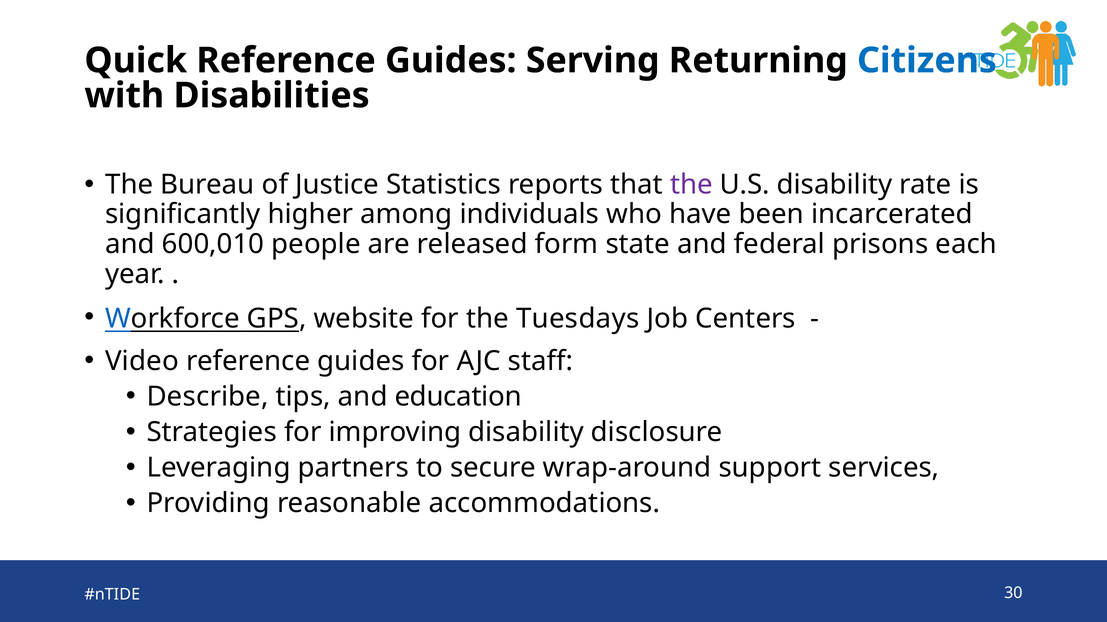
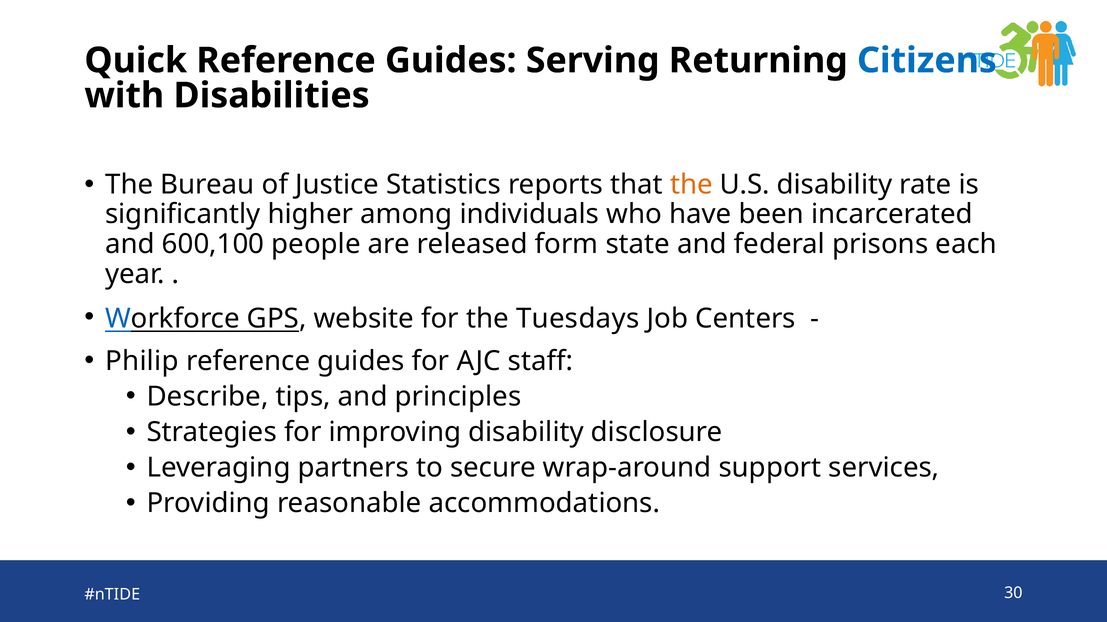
the colour: purple -> orange (691, 185)
600,010: 600,010 -> 600,100 (213, 244)
Video: Video -> Philip (142, 361)
education: education -> principles (458, 397)
